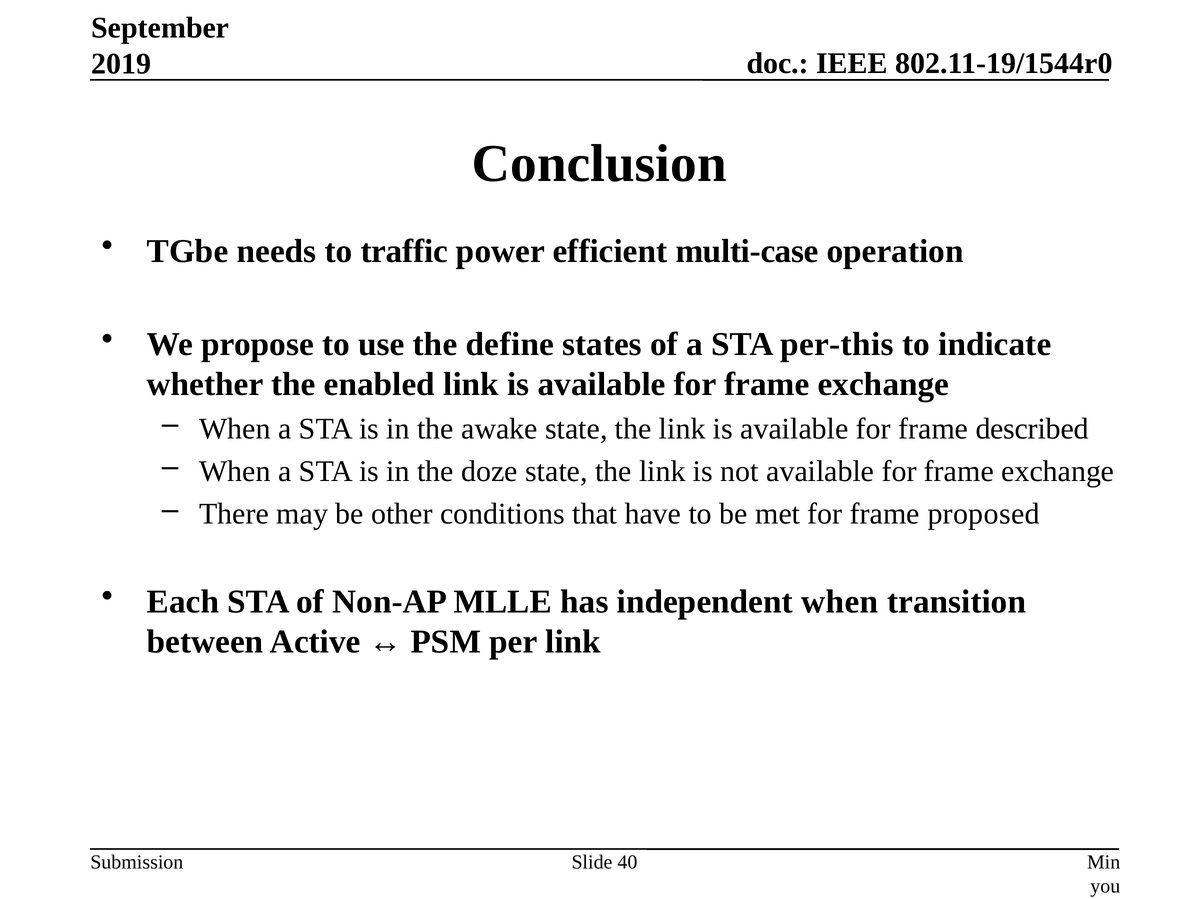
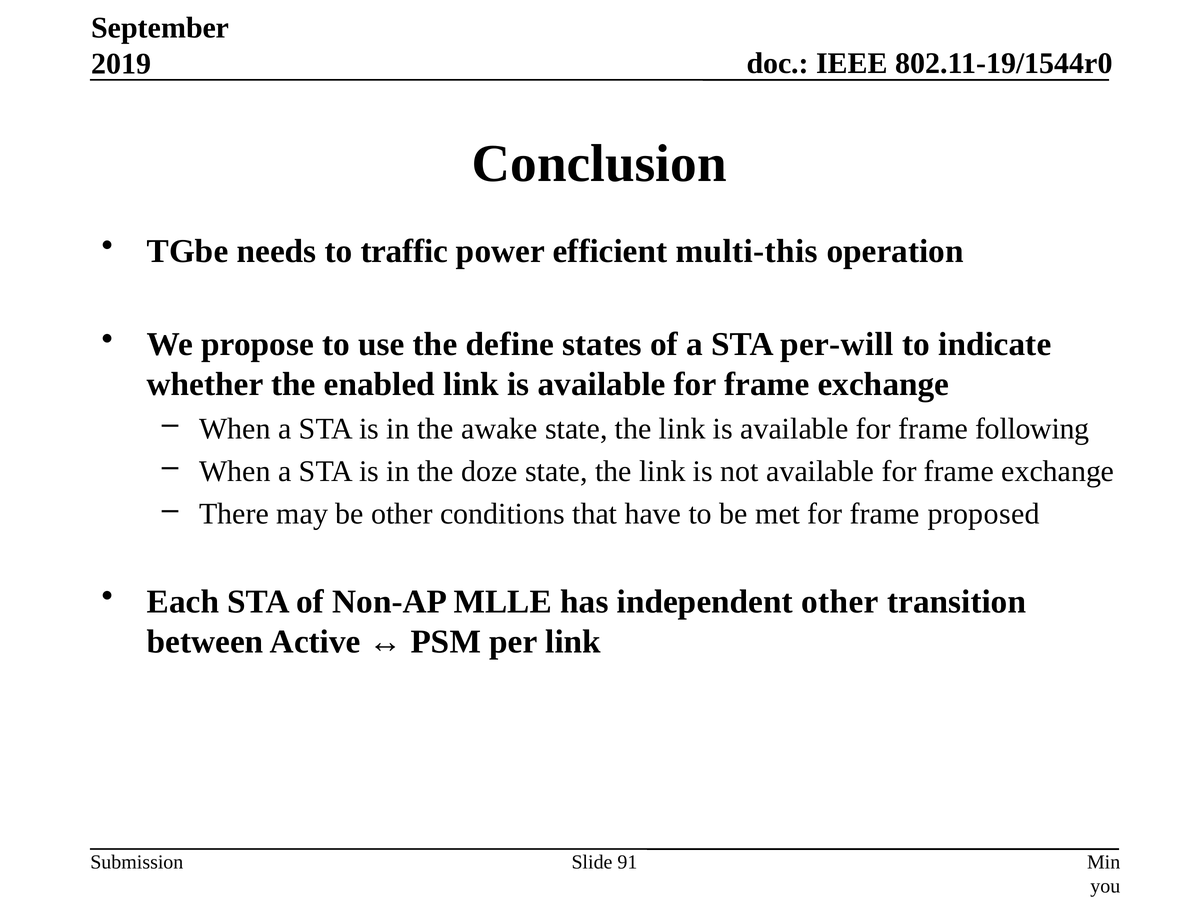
multi-case: multi-case -> multi-this (747, 251)
per-this: per-this -> per-will (837, 345)
described: described -> following (1032, 429)
independent when: when -> other (840, 602)
40: 40 -> 91 (627, 862)
